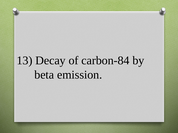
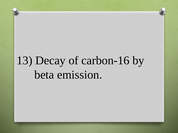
carbon-84: carbon-84 -> carbon-16 (105, 61)
